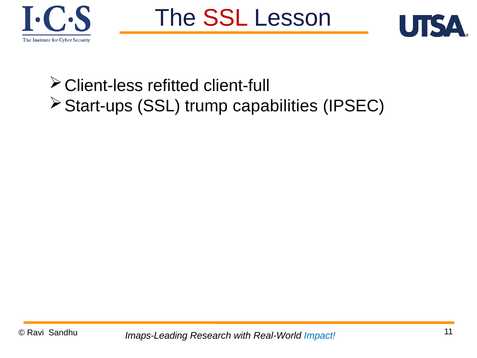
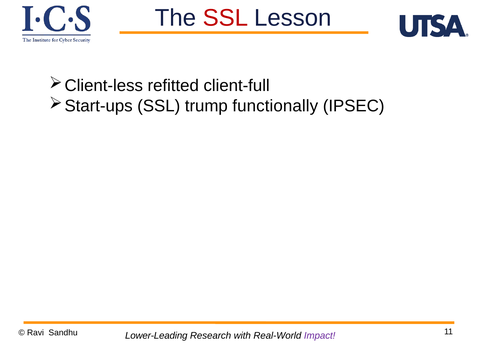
capabilities: capabilities -> functionally (275, 106)
Imaps-Leading: Imaps-Leading -> Lower-Leading (156, 335)
Impact colour: blue -> purple (320, 335)
